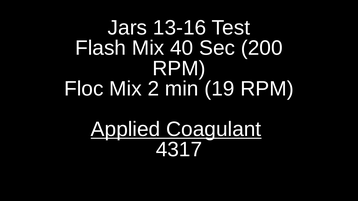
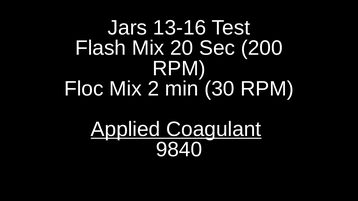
40: 40 -> 20 (182, 48)
19: 19 -> 30 (219, 89)
4317: 4317 -> 9840 (179, 150)
